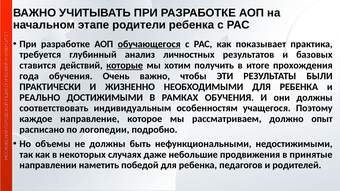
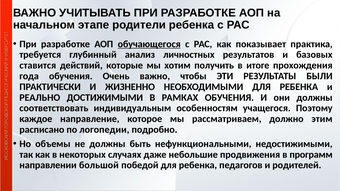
которые underline: present -> none (125, 65)
опыт: опыт -> этим (322, 119)
принятые: принятые -> программ (311, 155)
наметить: наметить -> большой (99, 165)
